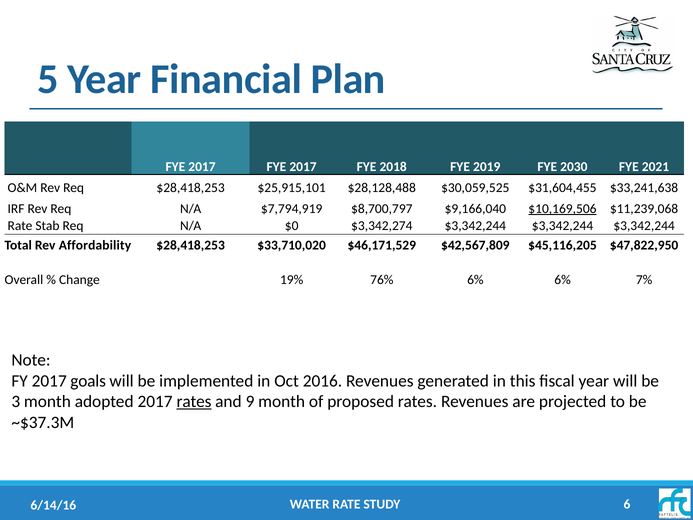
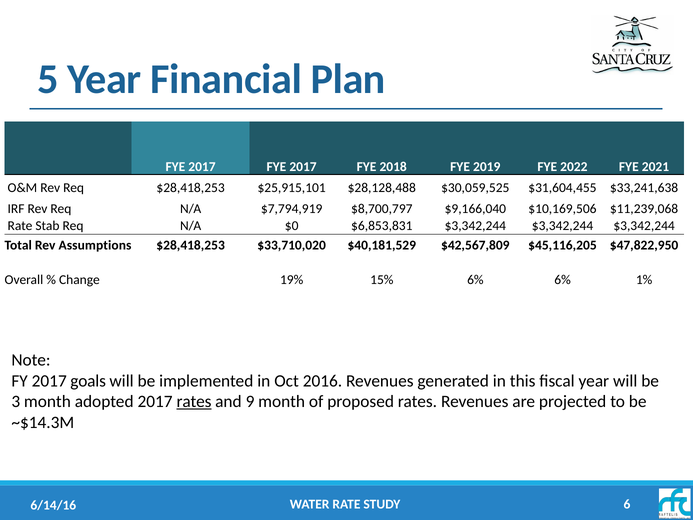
2030: 2030 -> 2022 (574, 166)
$10,169,506 underline: present -> none (562, 208)
$3,342,274: $3,342,274 -> $6,853,831 (382, 226)
Affordability: Affordability -> Assumptions (95, 245)
$46,171,529: $46,171,529 -> $40,181,529 (382, 245)
76%: 76% -> 15% (382, 280)
7%: 7% -> 1% (644, 280)
~$37.3M: ~$37.3M -> ~$14.3M (43, 422)
